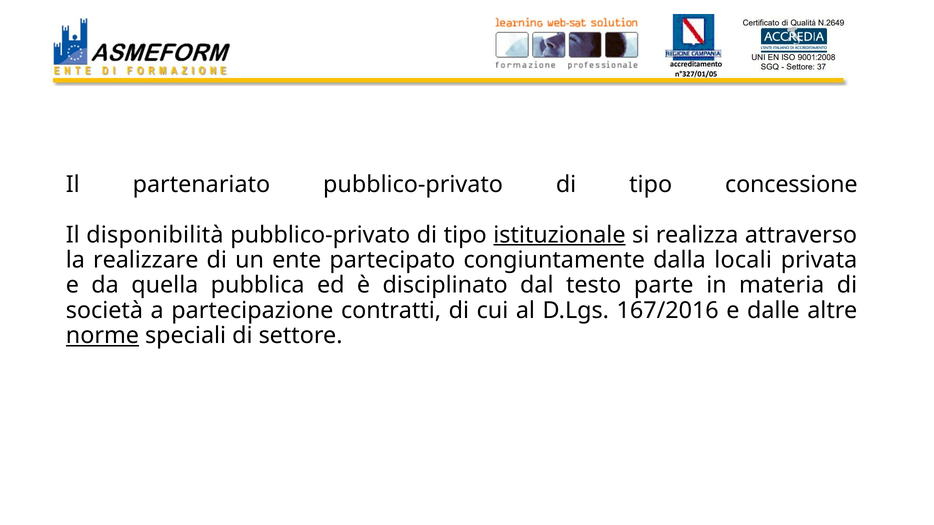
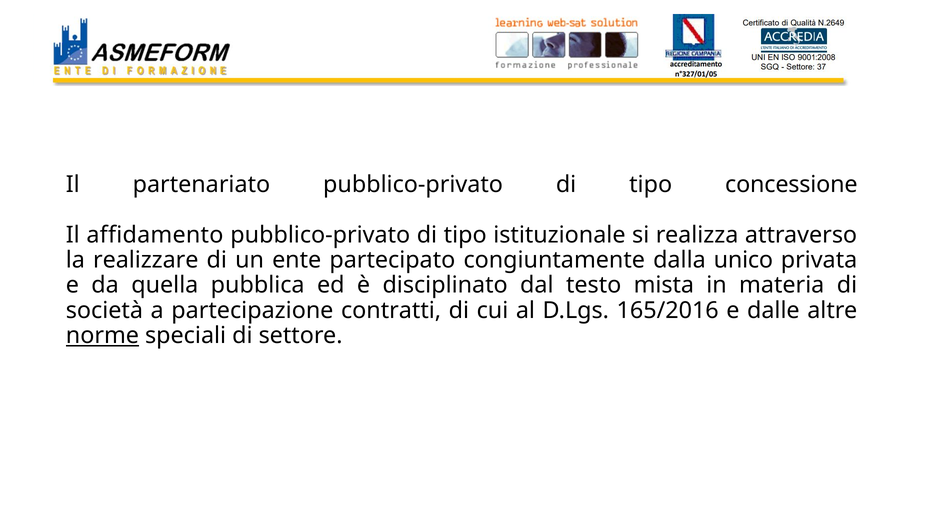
disponibilità: disponibilità -> affidamento (155, 235)
istituzionale underline: present -> none (559, 235)
locali: locali -> unico (743, 260)
parte: parte -> mista (664, 285)
167/2016: 167/2016 -> 165/2016 (668, 311)
